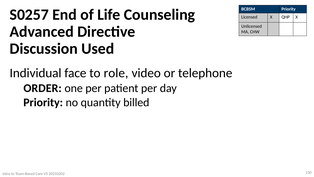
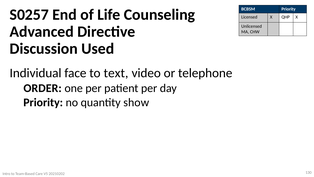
role: role -> text (116, 73)
billed: billed -> show (136, 102)
